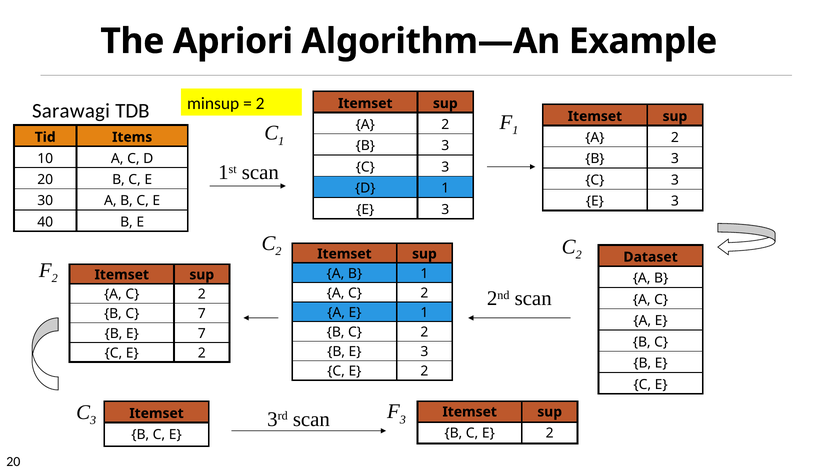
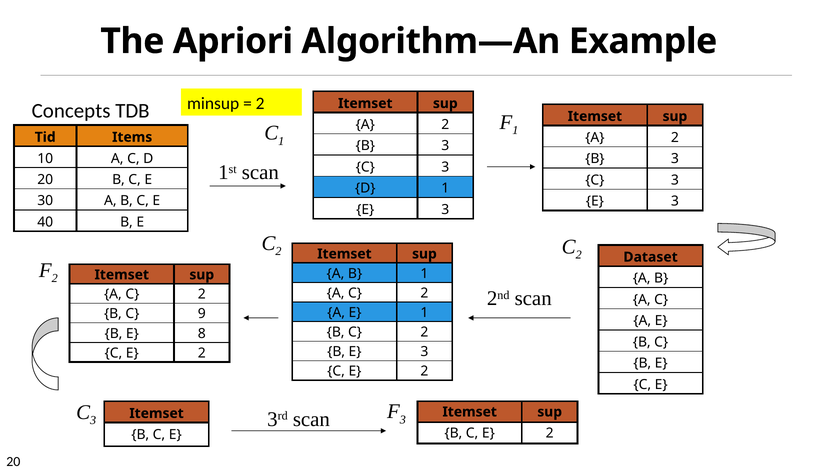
Sarawagi: Sarawagi -> Concepts (71, 111)
C 7: 7 -> 9 (202, 314)
E 7: 7 -> 8 (202, 334)
